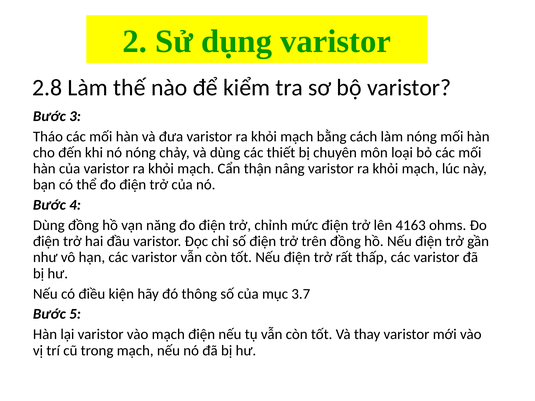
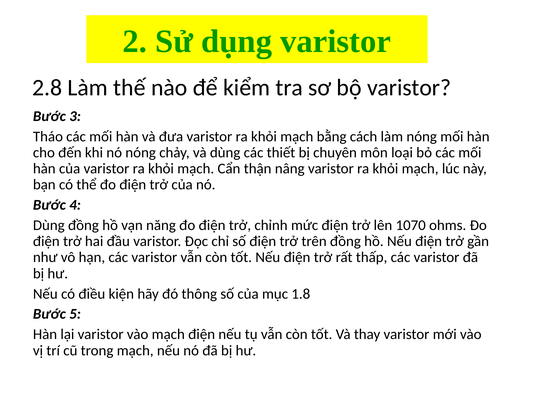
4163: 4163 -> 1070 (411, 225)
3.7: 3.7 -> 1.8 (301, 294)
